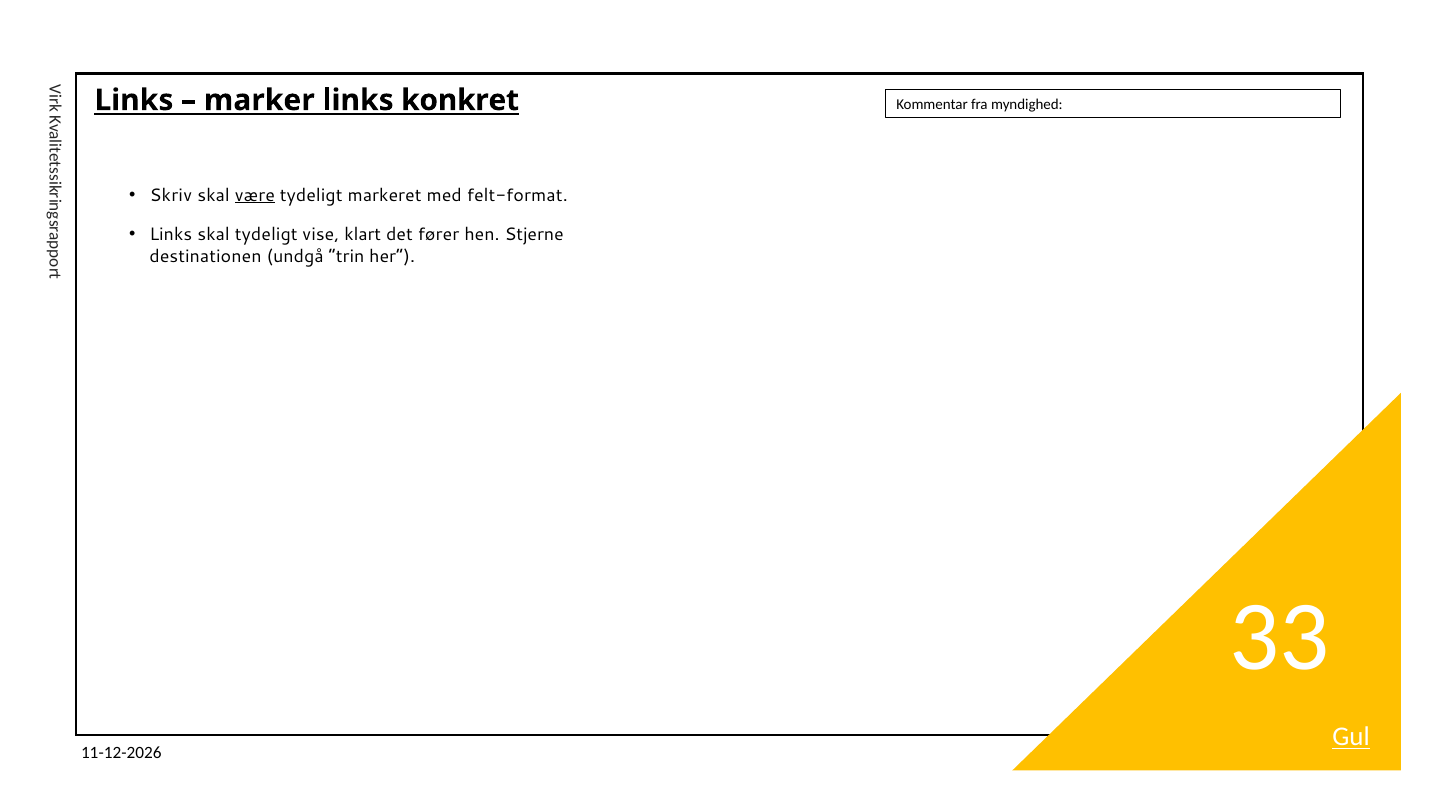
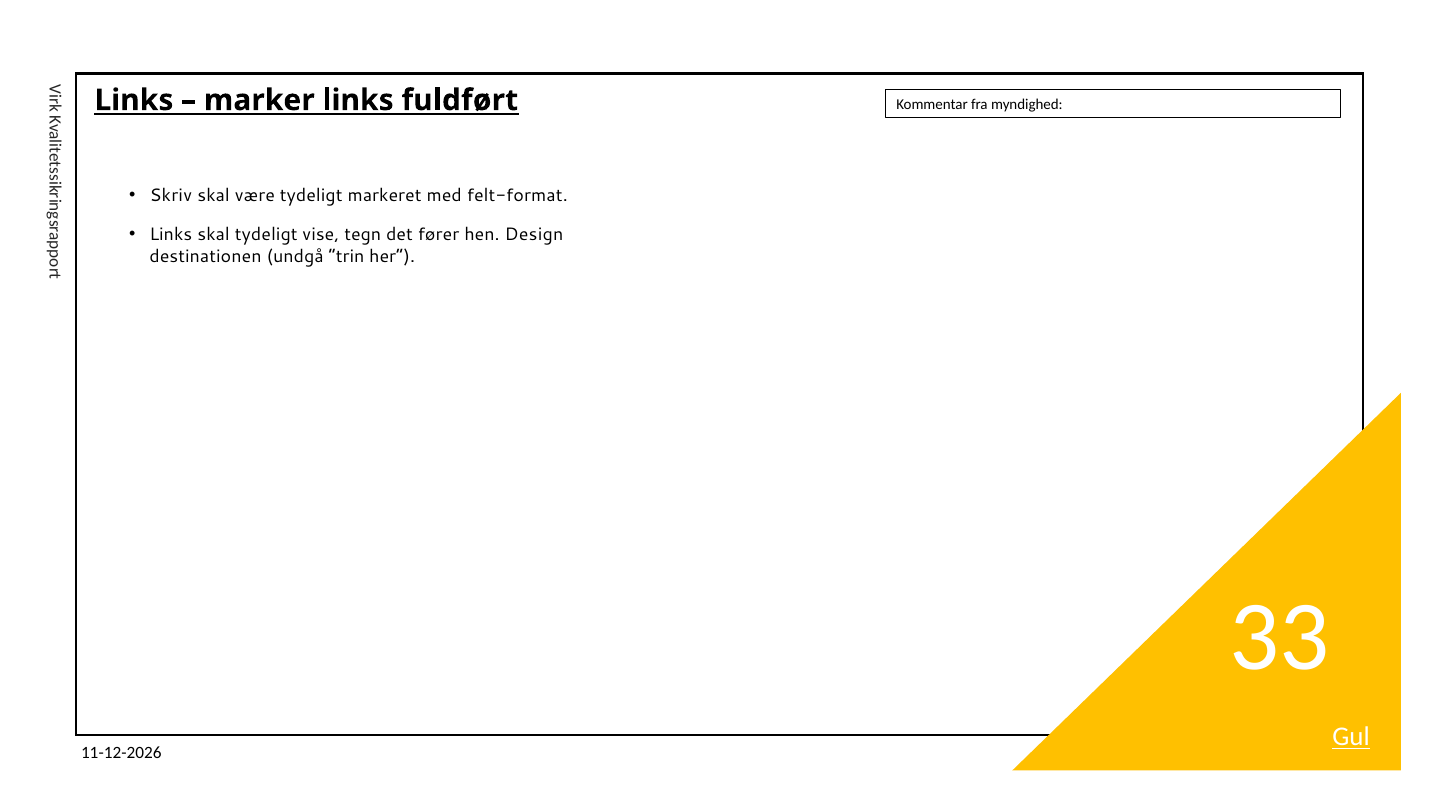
konkret: konkret -> fuldført (460, 100)
være underline: present -> none (255, 195)
klart: klart -> tegn (363, 235)
Stjerne: Stjerne -> Design (534, 235)
